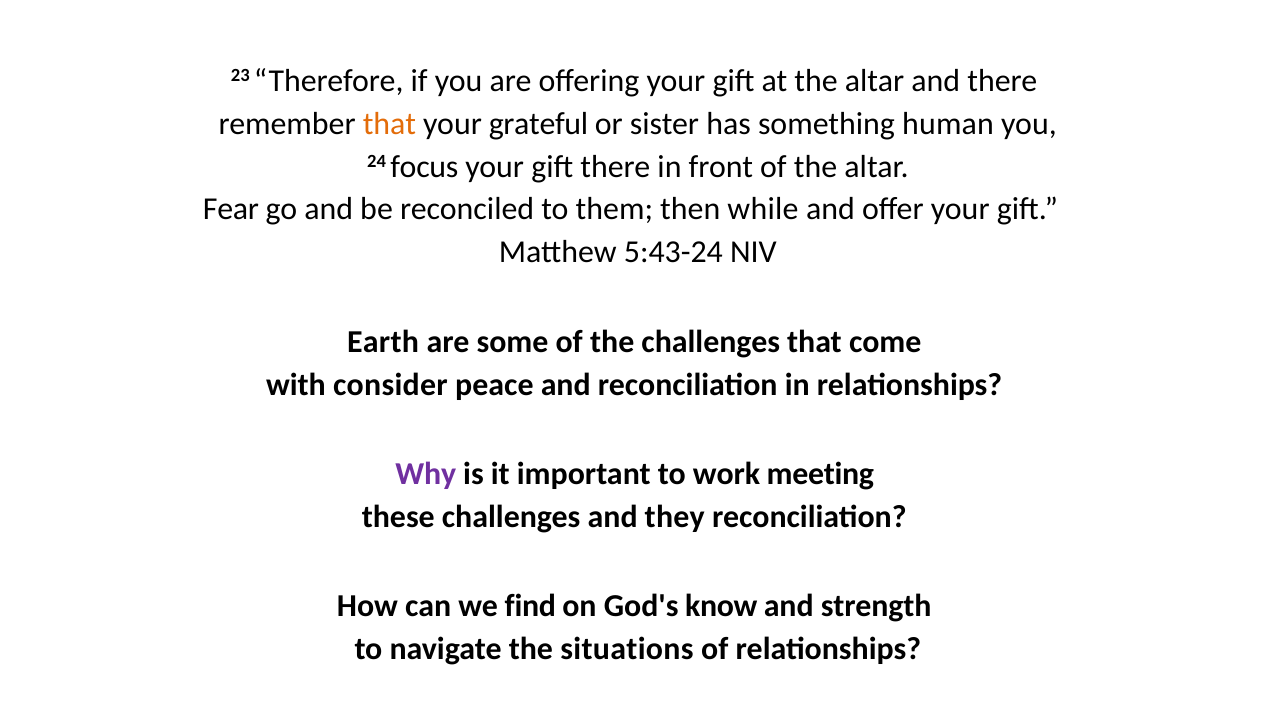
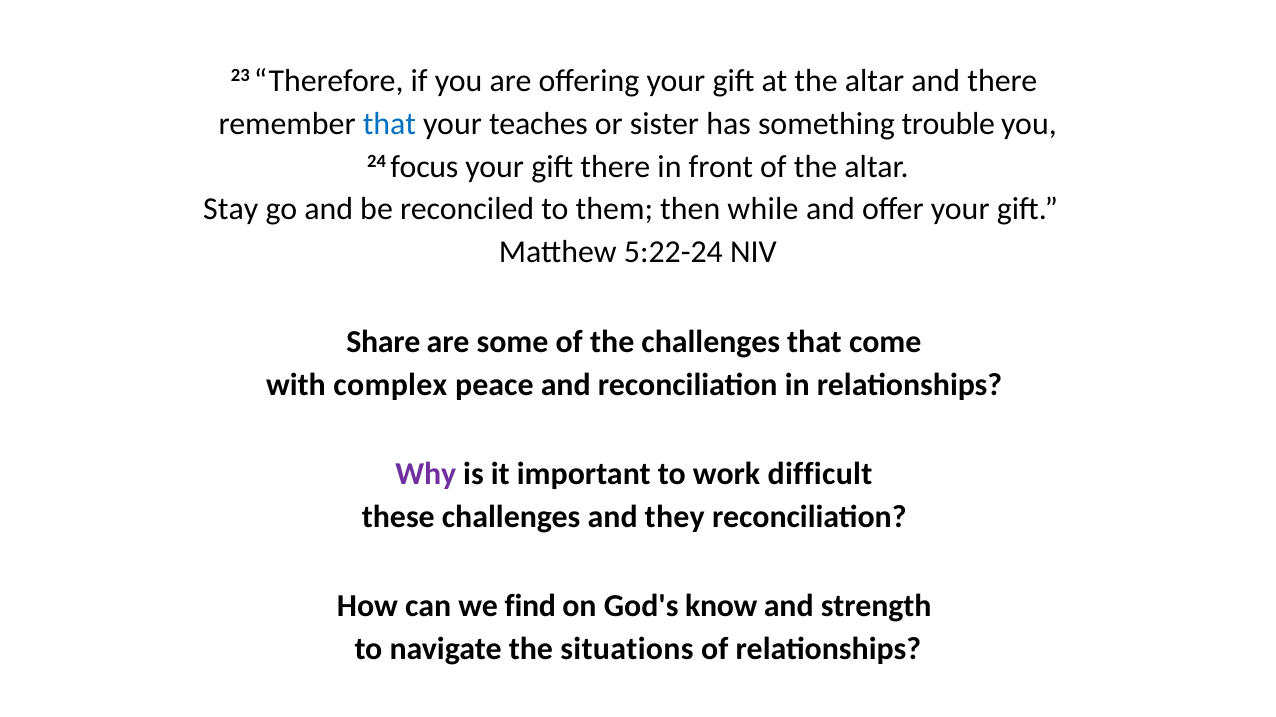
that colour: orange -> blue (389, 124)
grateful: grateful -> teaches (538, 124)
human: human -> trouble (948, 124)
Fear: Fear -> Stay (231, 210)
5:43-24: 5:43-24 -> 5:22-24 (673, 253)
Earth: Earth -> Share (383, 342)
consider: consider -> complex (390, 385)
meeting: meeting -> difficult (820, 474)
